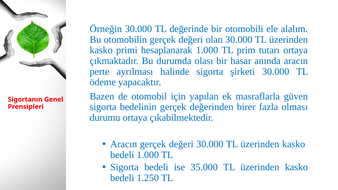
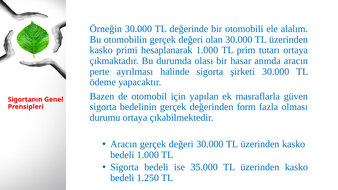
birer: birer -> form (246, 107)
